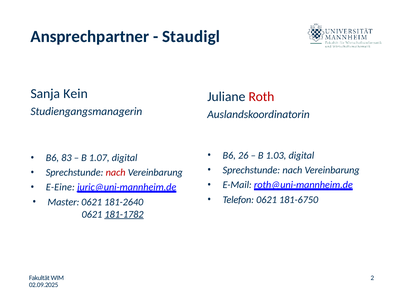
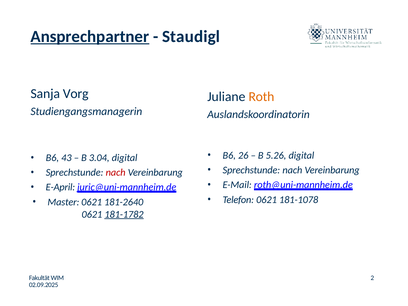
Ansprechpartner underline: none -> present (90, 36)
Kein: Kein -> Vorg (76, 94)
Roth colour: red -> orange (261, 97)
1.03: 1.03 -> 5.26 (276, 155)
83: 83 -> 43 (66, 158)
1.07: 1.07 -> 3.04 (99, 158)
E-Eine: E-Eine -> E-April (60, 187)
181-6750: 181-6750 -> 181-1078 (299, 200)
